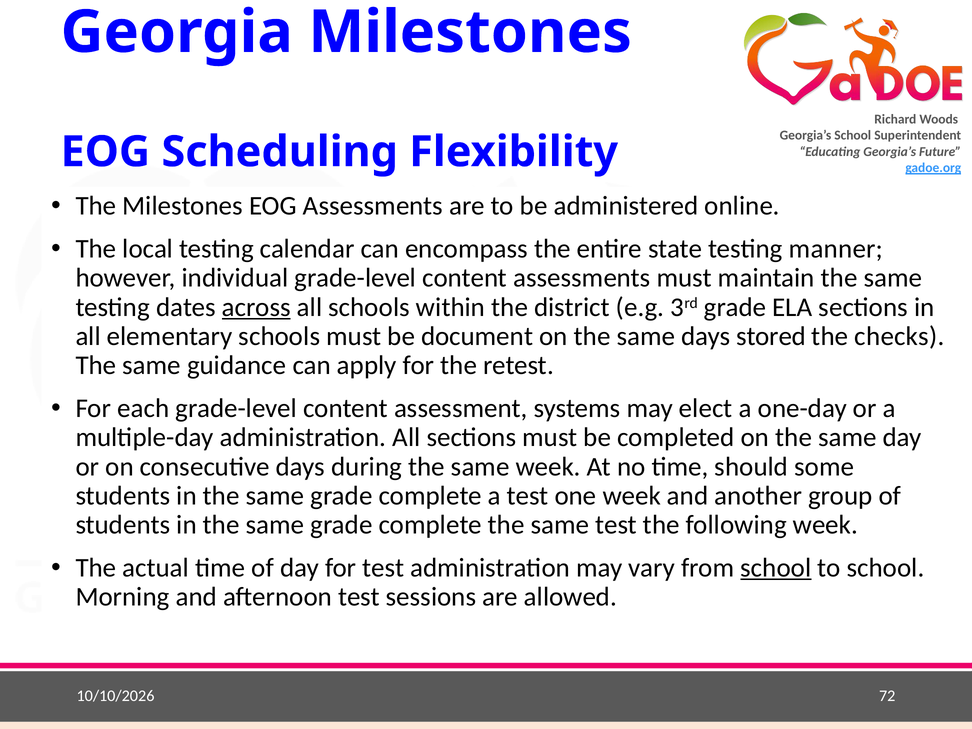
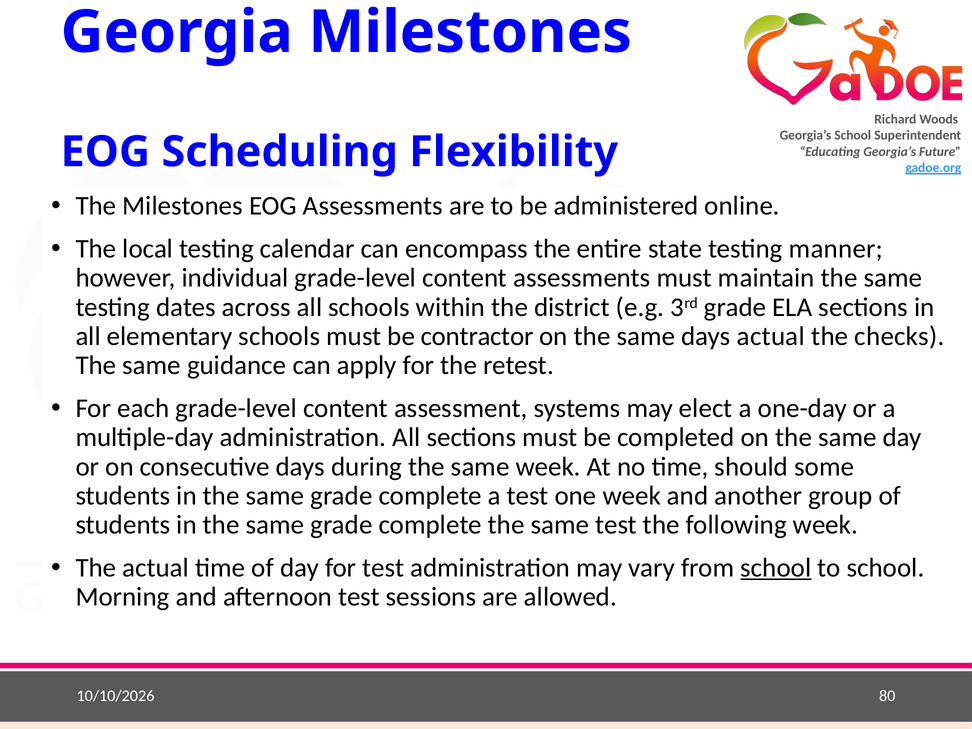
across underline: present -> none (256, 307)
document: document -> contractor (477, 336)
days stored: stored -> actual (771, 336)
72: 72 -> 80 (887, 696)
